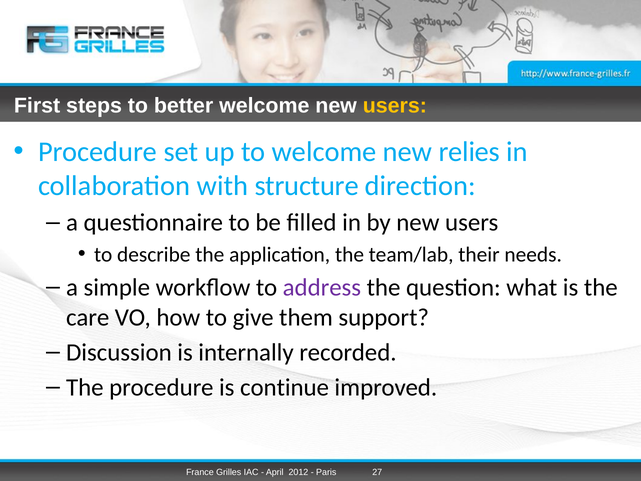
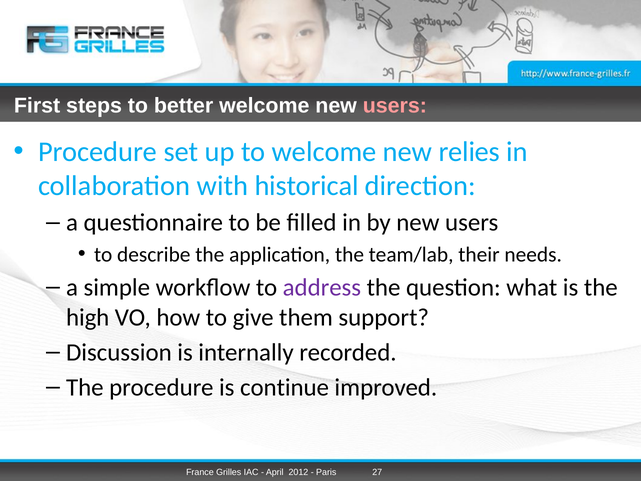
users colour: yellow -> pink (395, 106)
structure: structure -> historical (307, 186)
care: care -> high (88, 317)
